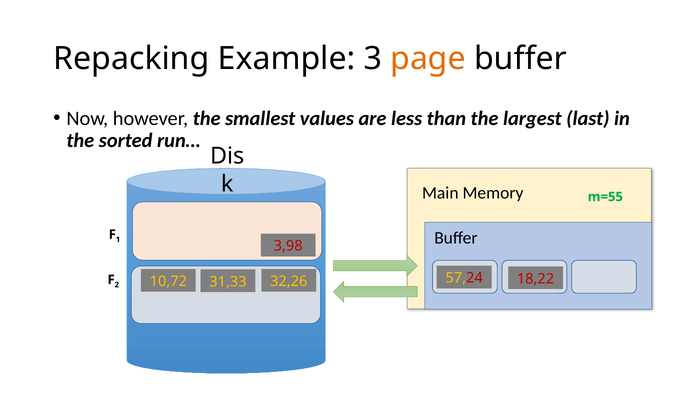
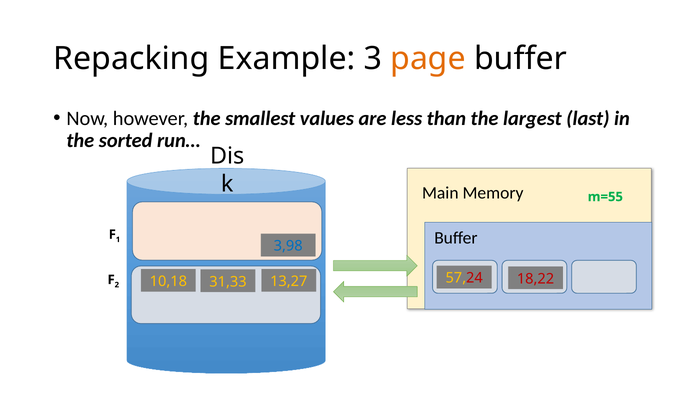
3,98 colour: red -> blue (288, 246)
10,72: 10,72 -> 10,18 (168, 281)
32,26: 32,26 -> 13,27 (289, 281)
